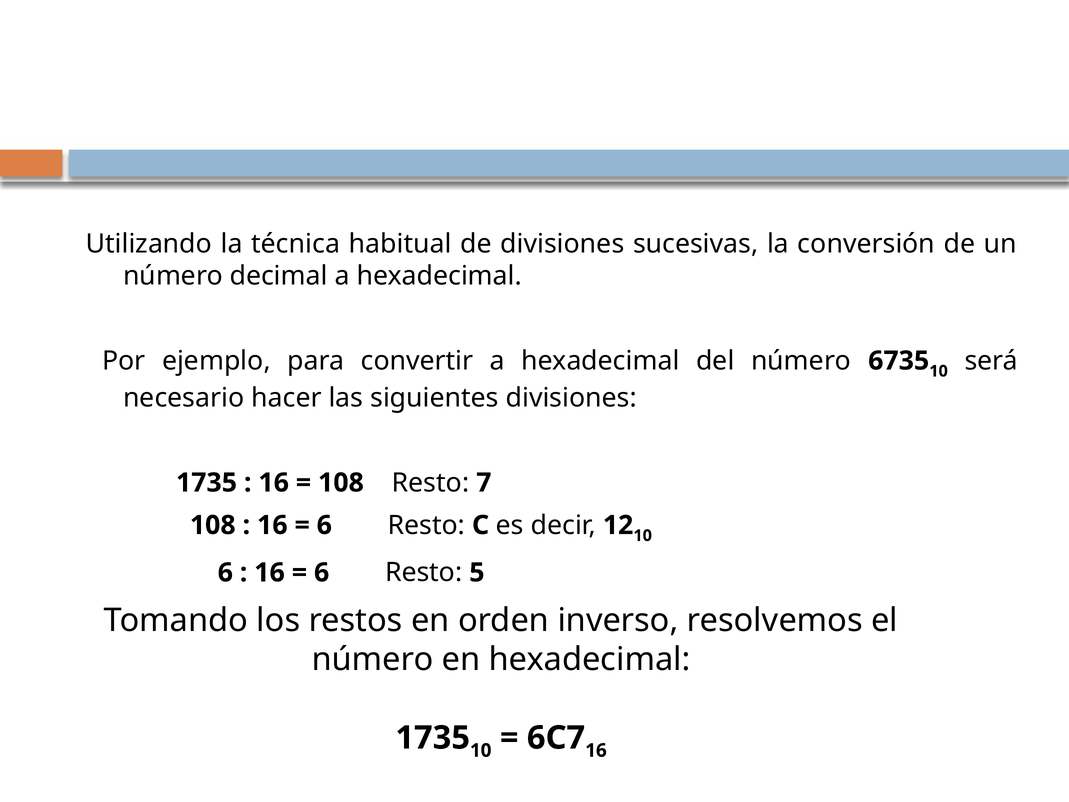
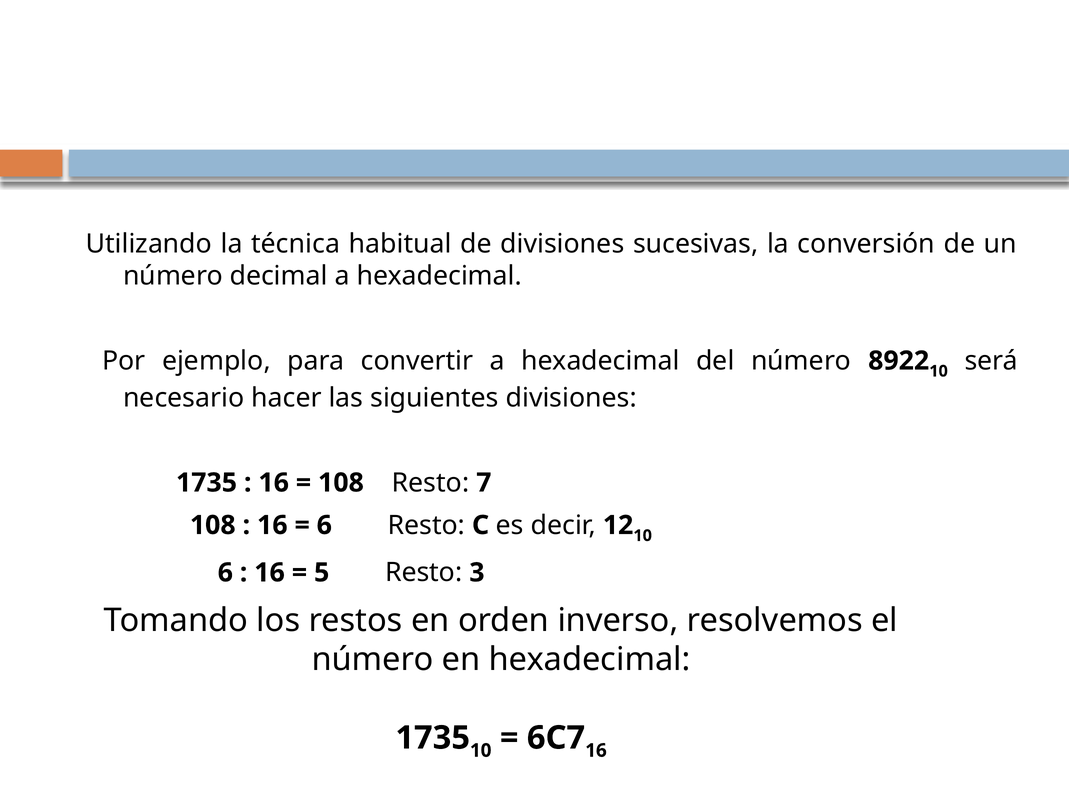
6735: 6735 -> 8922 (899, 361)
6: 6 -> 5 (322, 572)
5: 5 -> 3 (477, 572)
